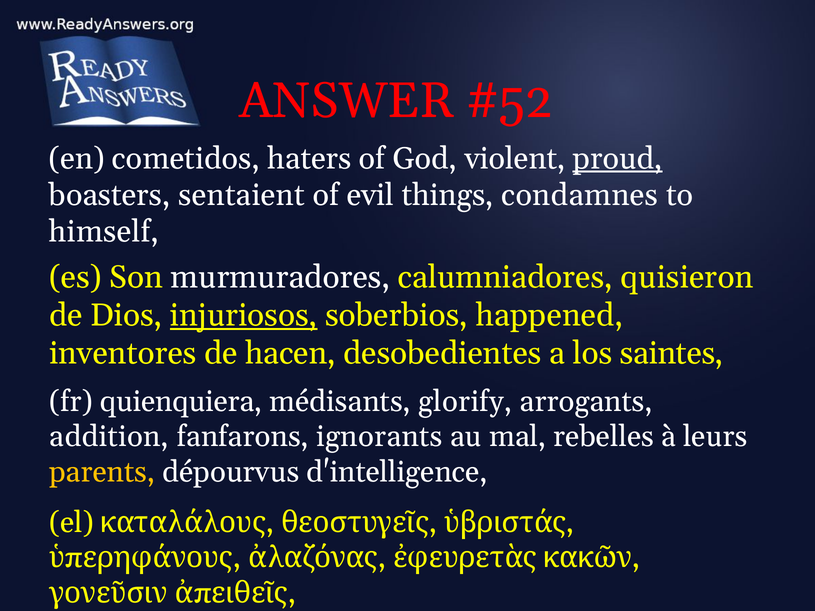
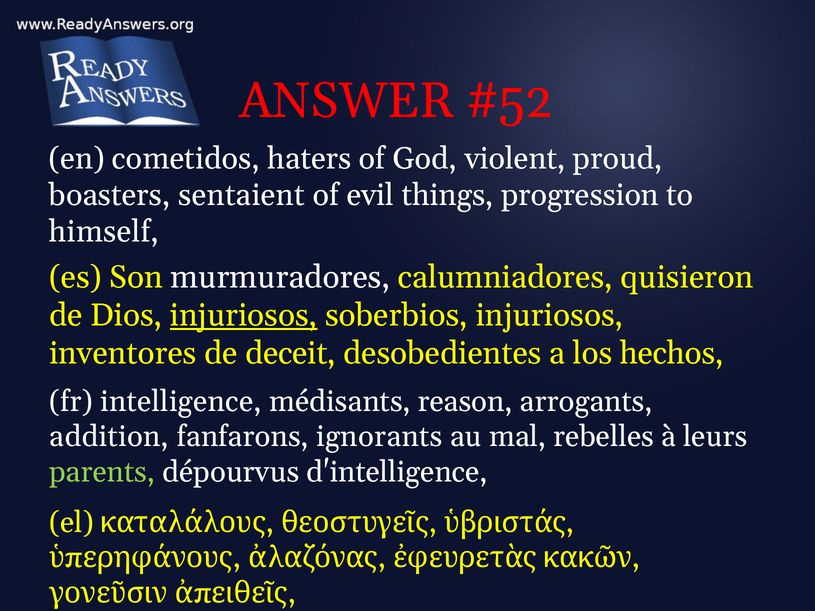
proud underline: present -> none (618, 159)
condamnes: condamnes -> progression (580, 195)
soberbios happened: happened -> injuriosos (549, 315)
hacen: hacen -> deceit (290, 354)
saintes: saintes -> hechos (672, 354)
quienquiera: quienquiera -> intelligence (181, 401)
glorify: glorify -> reason (465, 401)
parents colour: yellow -> light green (102, 472)
